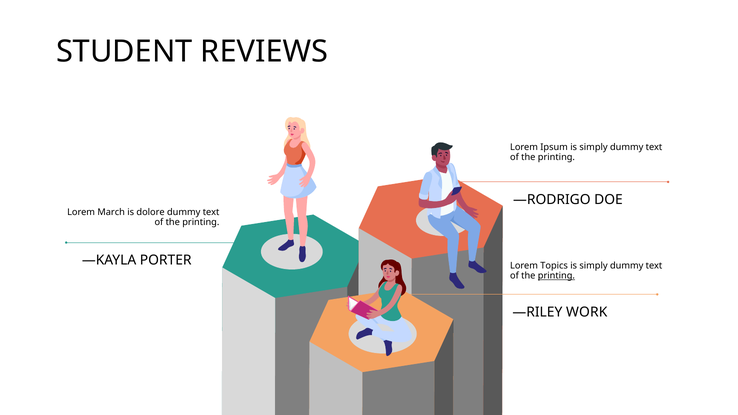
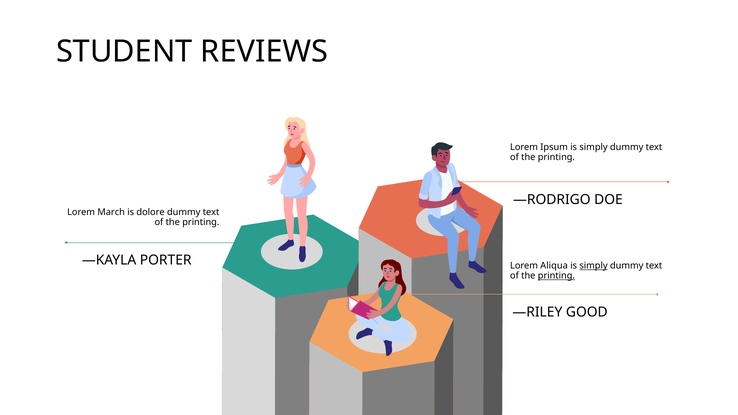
Topics: Topics -> Aliqua (554, 266)
simply underline: none -> present (594, 266)
WORK: WORK -> GOOD (587, 312)
